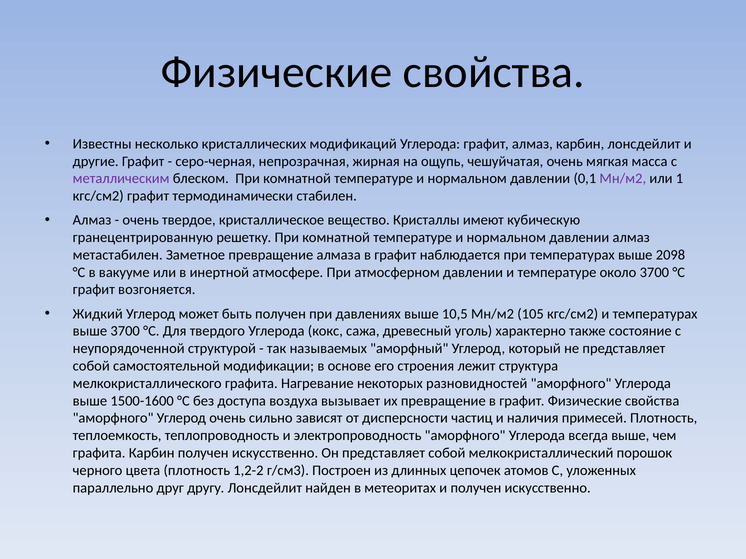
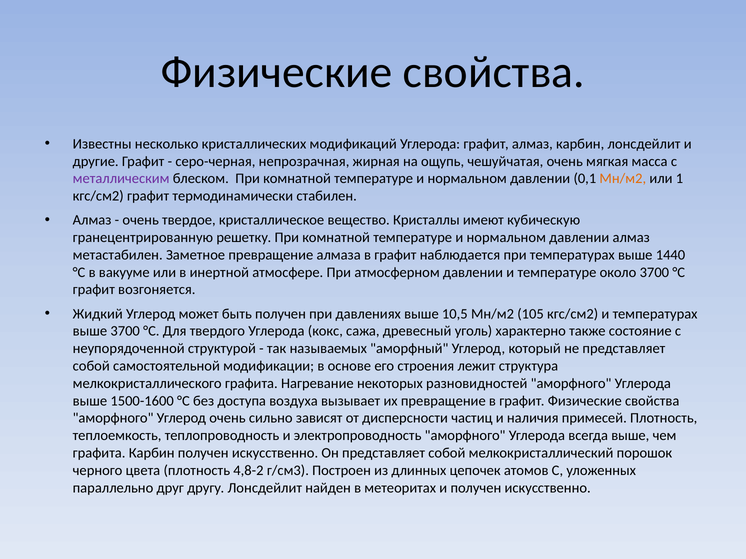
Мн/м2 colour: purple -> orange (623, 179)
2098: 2098 -> 1440 (670, 255)
1,2-2: 1,2-2 -> 4,8-2 (248, 471)
